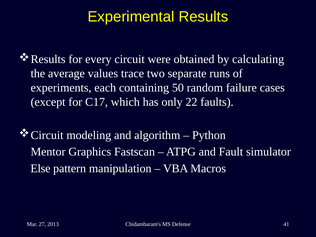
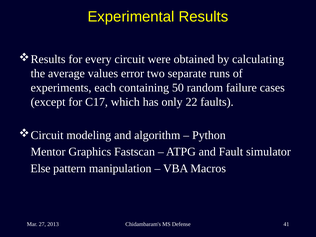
trace: trace -> error (133, 74)
